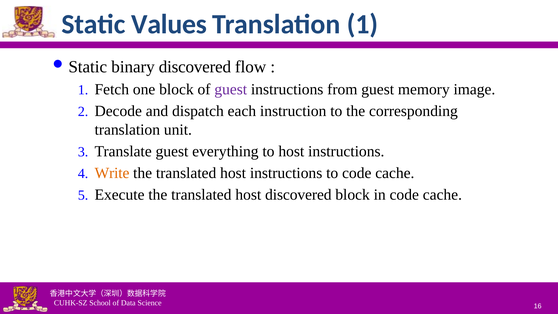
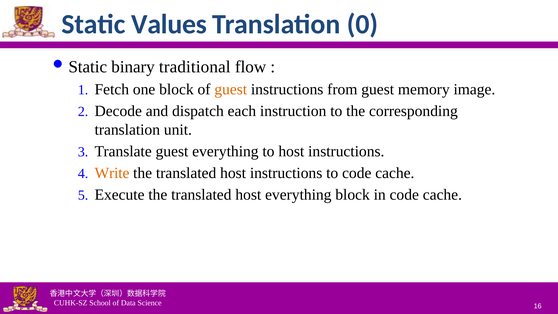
Translation 1: 1 -> 0 (362, 24)
binary discovered: discovered -> traditional (195, 67)
guest colour: purple -> orange (231, 89)
host discovered: discovered -> everything (298, 195)
